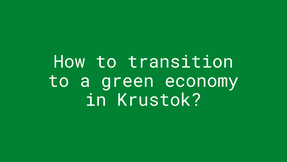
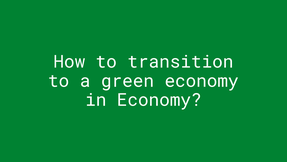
in Krustok: Krustok -> Economy (159, 100)
